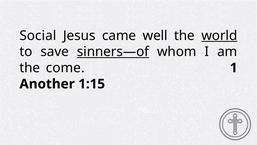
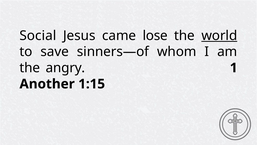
well: well -> lose (155, 36)
sinners—of underline: present -> none (113, 52)
come: come -> angry (65, 68)
